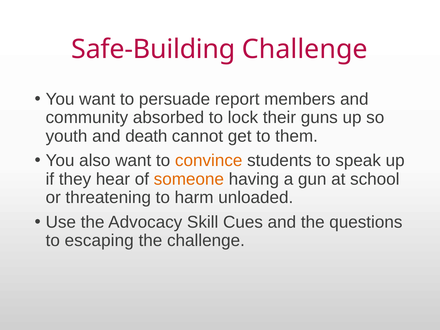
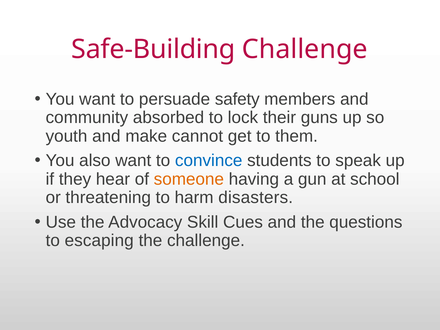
report: report -> safety (237, 99)
death: death -> make (146, 136)
convince colour: orange -> blue (209, 161)
unloaded: unloaded -> disasters (256, 198)
